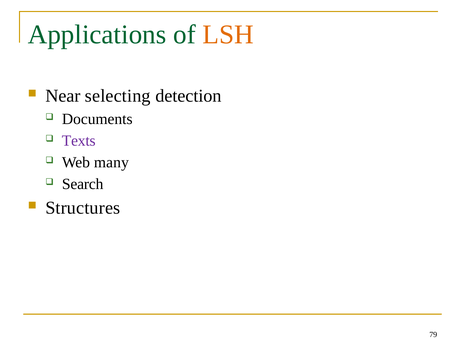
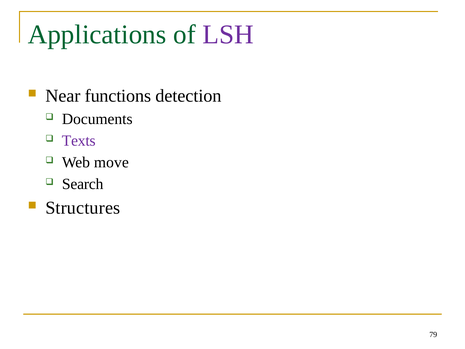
LSH colour: orange -> purple (228, 35)
selecting: selecting -> functions (118, 96)
many: many -> move (111, 162)
